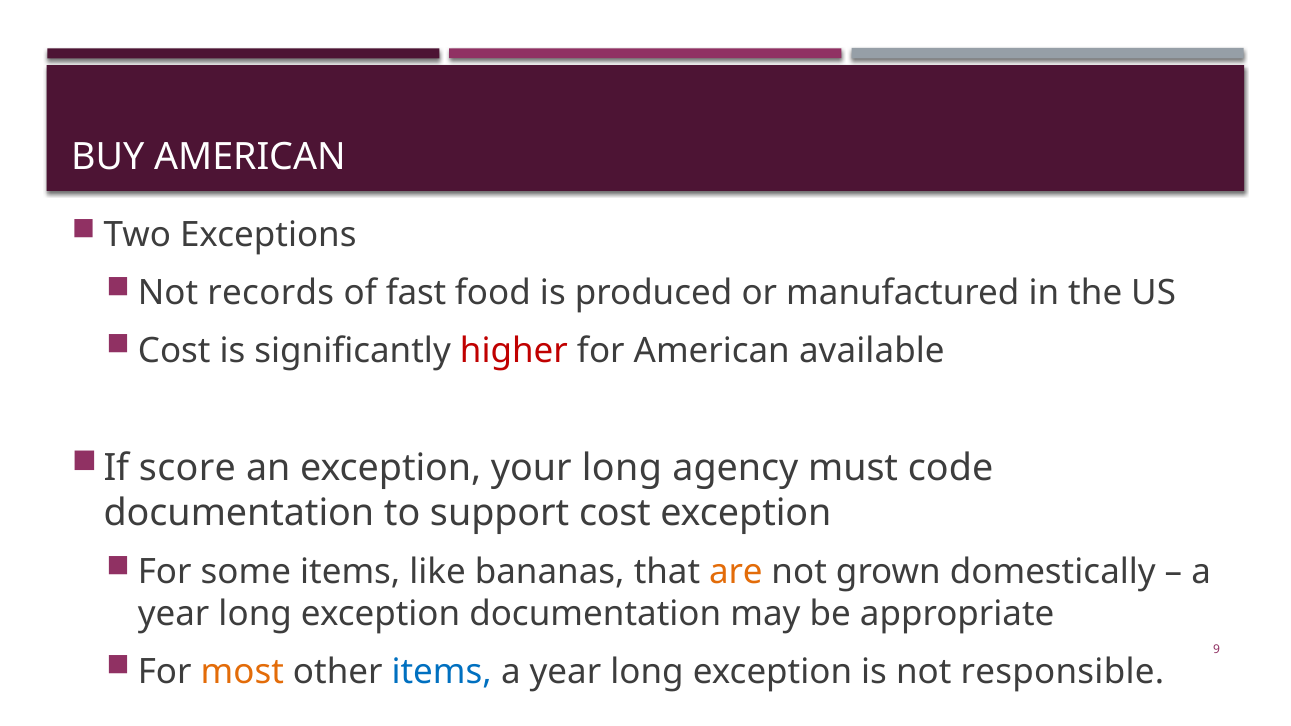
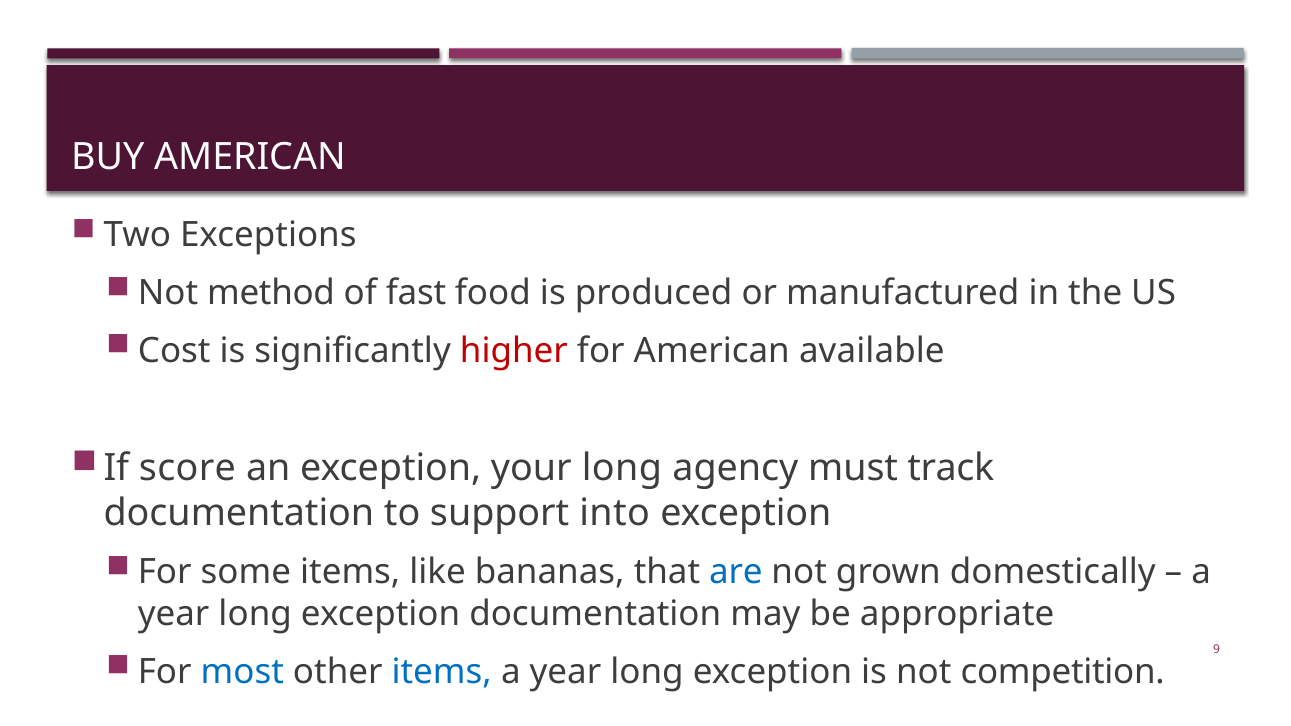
records: records -> method (271, 293)
code: code -> track (951, 468)
support cost: cost -> into (615, 513)
are colour: orange -> blue (736, 572)
most colour: orange -> blue (242, 672)
responsible: responsible -> competition (1063, 672)
